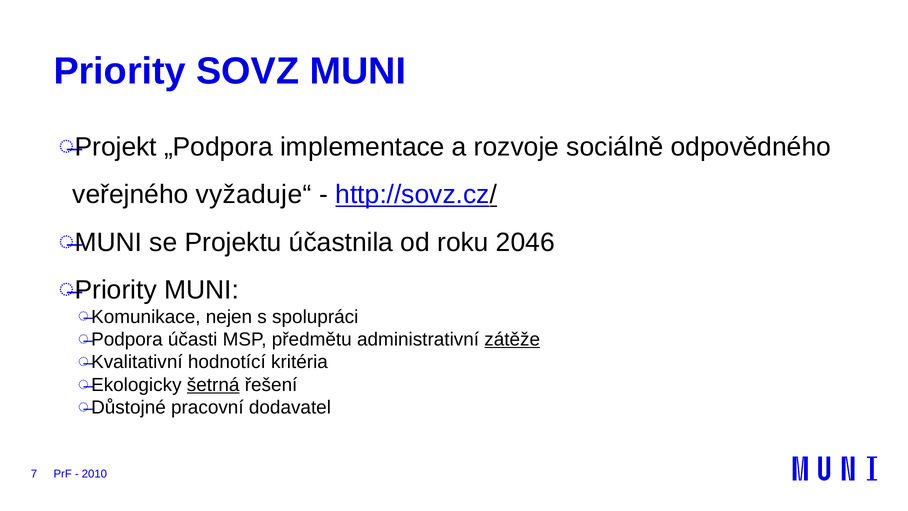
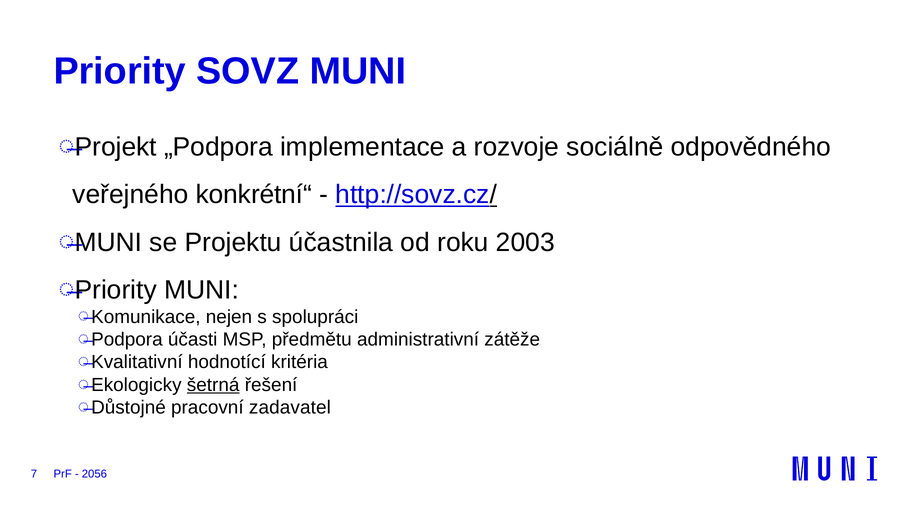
vyžaduje“: vyžaduje“ -> konkrétní“ (254, 194)
2046: 2046 -> 2003 (525, 242)
zátěže underline: present -> none (512, 339)
dodavatel: dodavatel -> zadavatel (290, 407)
2010: 2010 -> 2056 (94, 474)
